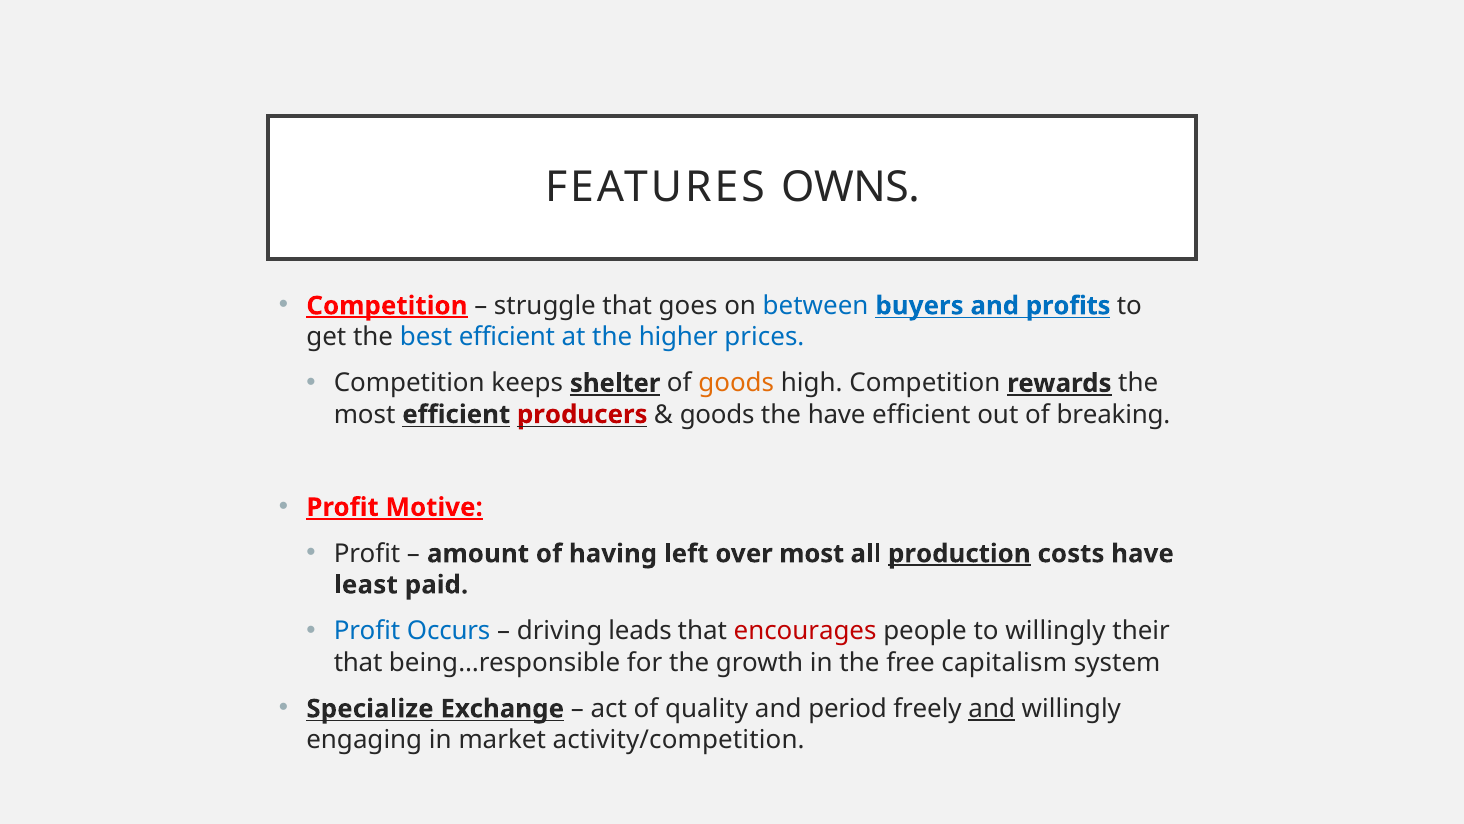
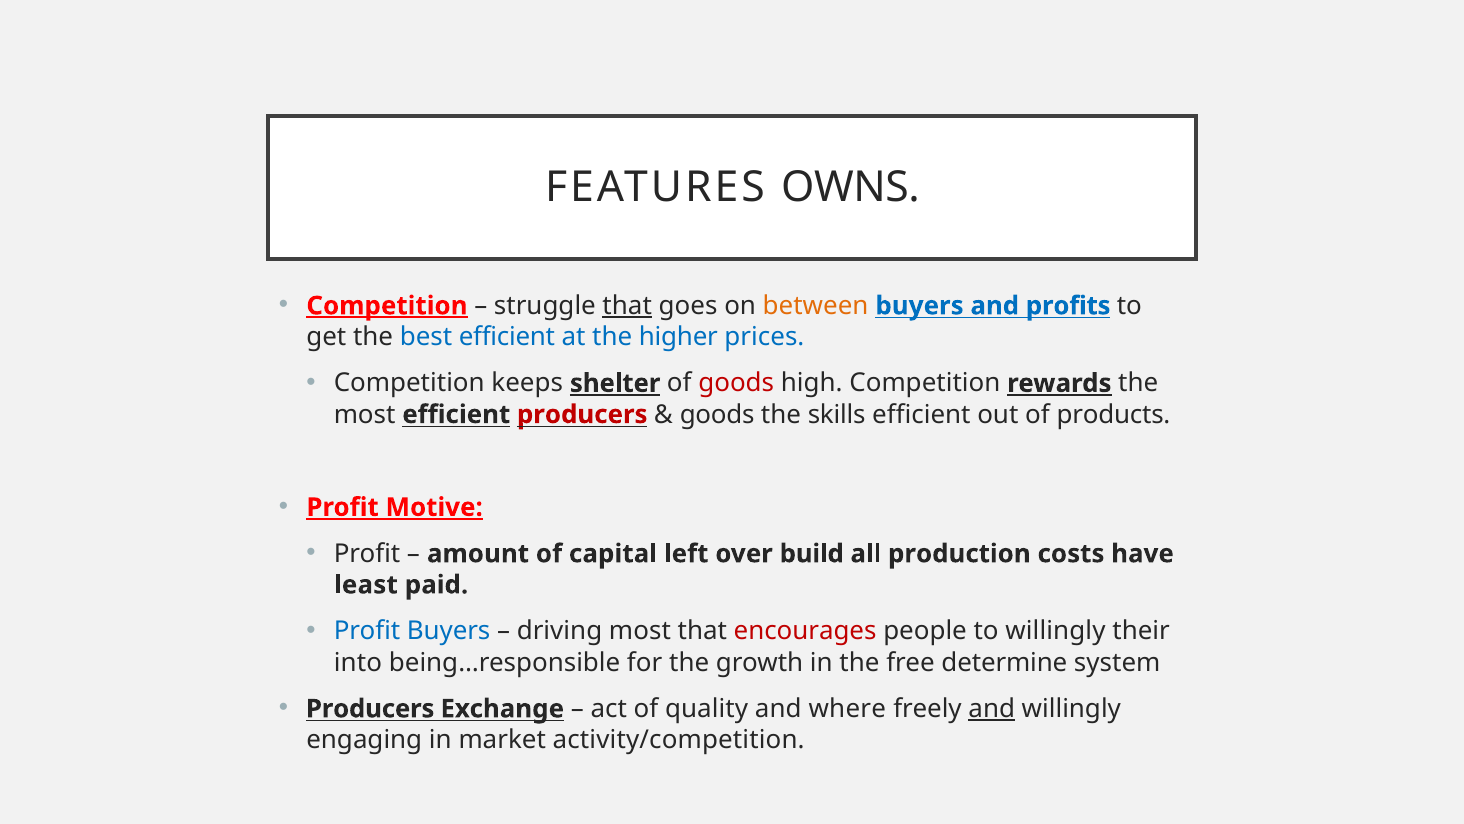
that underline: none -> present (627, 306)
between colour: blue -> orange (816, 306)
goods colour: orange -> red (736, 383)
the have: have -> skills (837, 414)
breaking: breaking -> products (1113, 414)
having: having -> capital (613, 553)
over most: most -> build (812, 553)
production underline: present -> none (959, 553)
Profit Occurs: Occurs -> Buyers (449, 631)
driving leads: leads -> most (640, 631)
that: that -> into (358, 662)
capitalism: capitalism -> determine (1004, 662)
Specialize: Specialize -> Producers (370, 708)
period: period -> where (847, 708)
